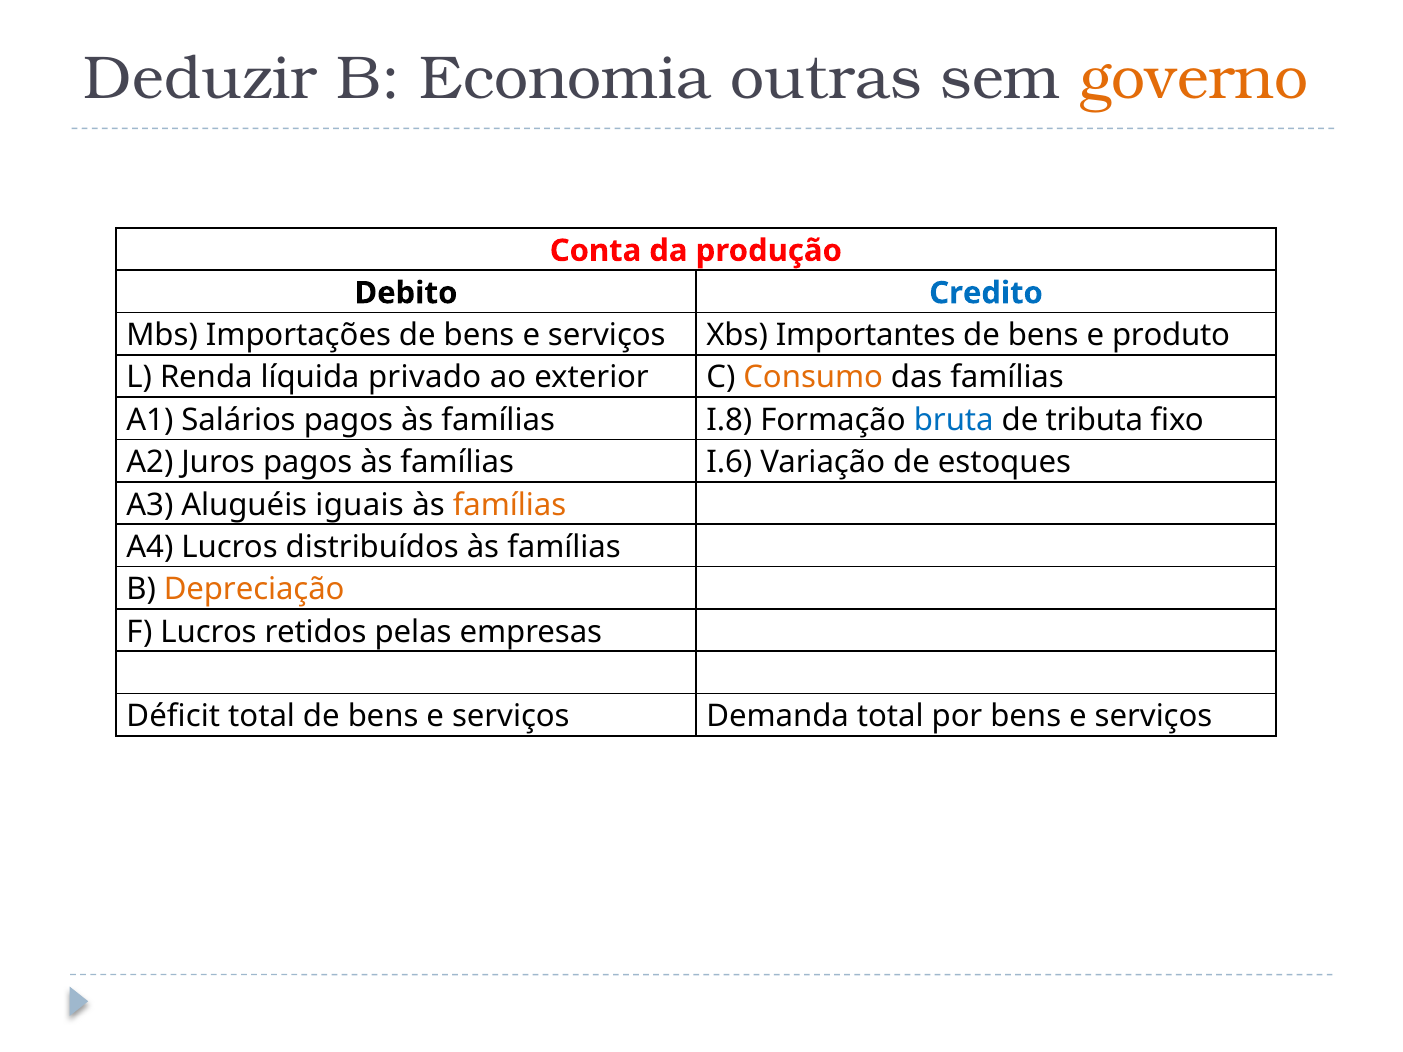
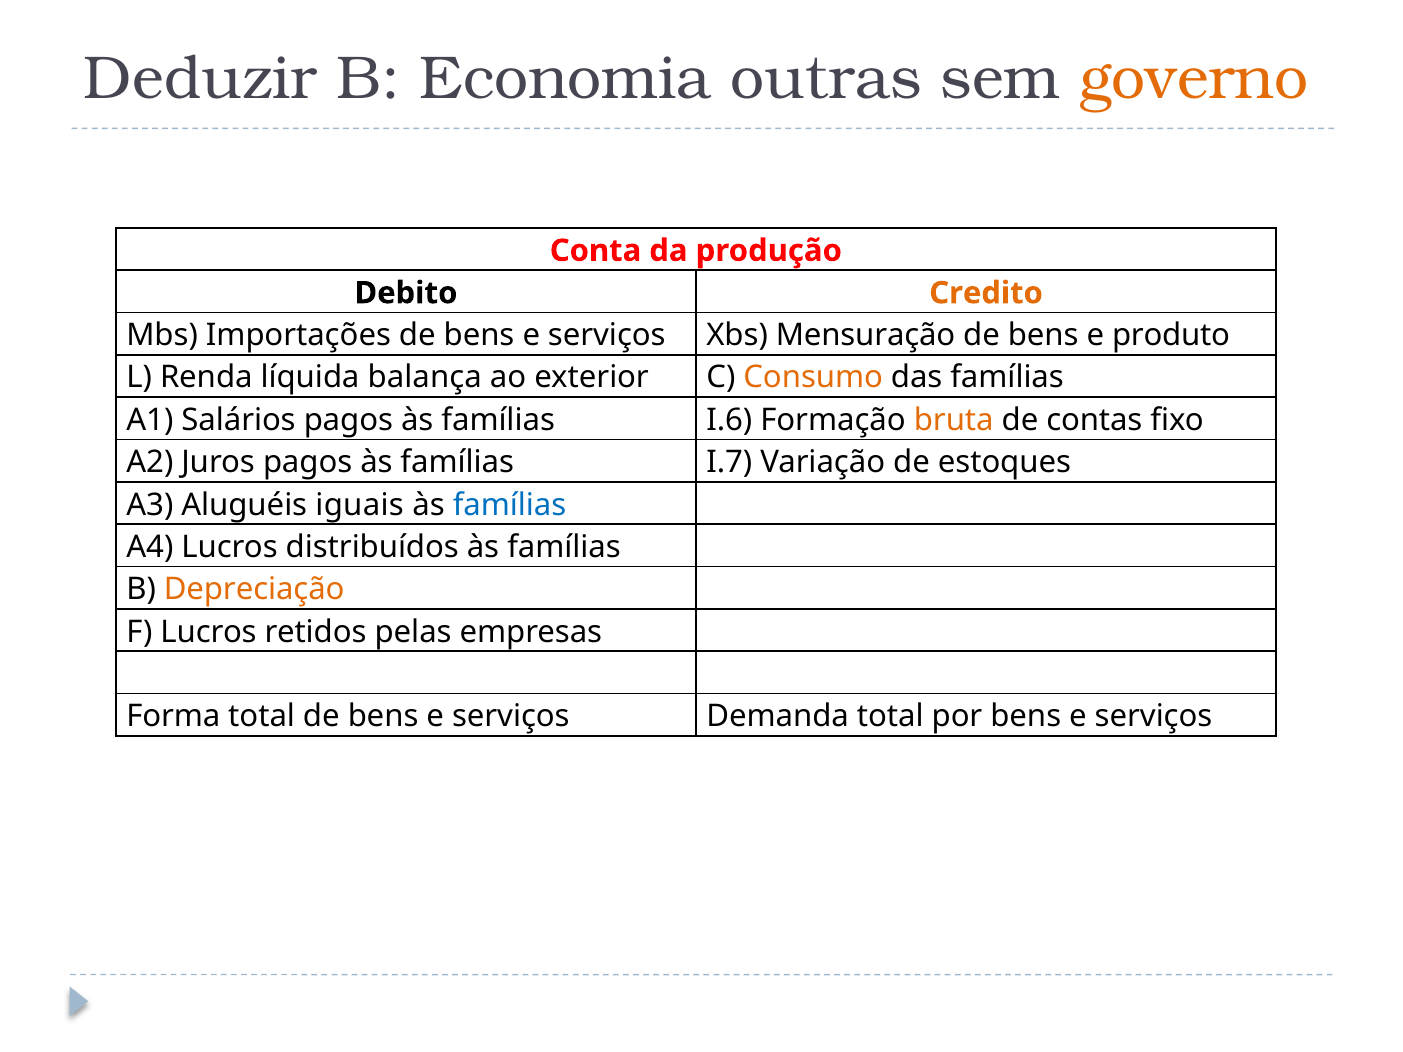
Credito colour: blue -> orange (986, 293)
Importantes: Importantes -> Mensuração (866, 335)
privado: privado -> balança (425, 378)
I.8: I.8 -> I.6 (729, 420)
bruta colour: blue -> orange (954, 420)
tributa: tributa -> contas (1094, 420)
I.6: I.6 -> I.7 (729, 463)
famílias colour: orange -> blue (510, 505)
Déficit: Déficit -> Forma (173, 717)
